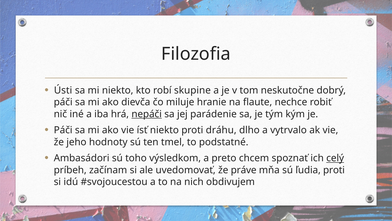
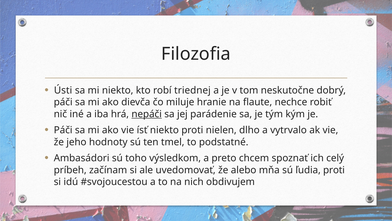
skupine: skupine -> triednej (192, 90)
dráhu: dráhu -> nielen (221, 130)
celý underline: present -> none (335, 158)
práve: práve -> alebo (244, 170)
